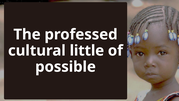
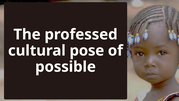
little: little -> pose (87, 50)
